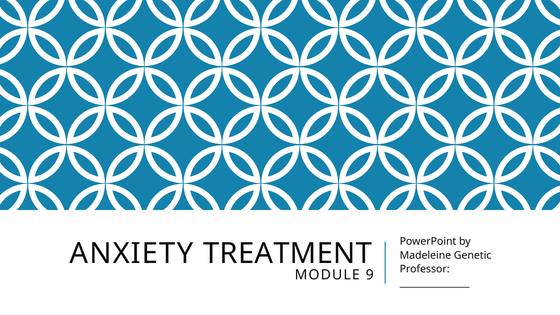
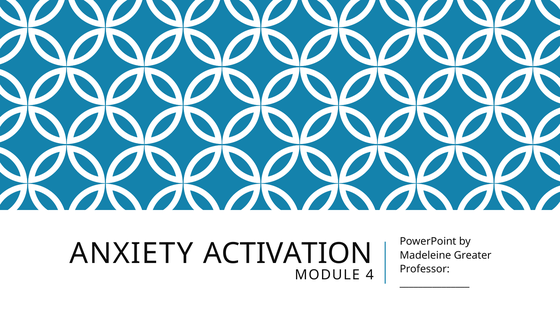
TREATMENT: TREATMENT -> ACTIVATION (288, 253)
Genetic: Genetic -> Greater (473, 255)
9: 9 -> 4 (370, 275)
